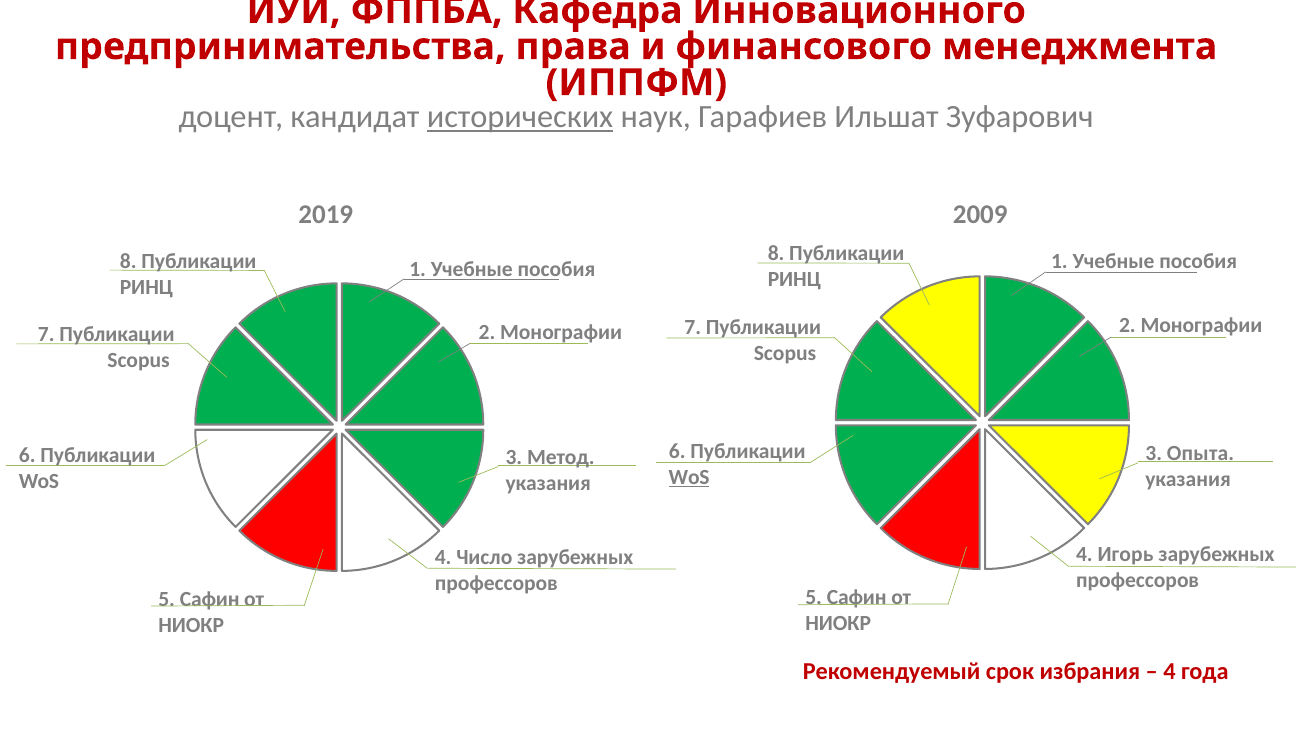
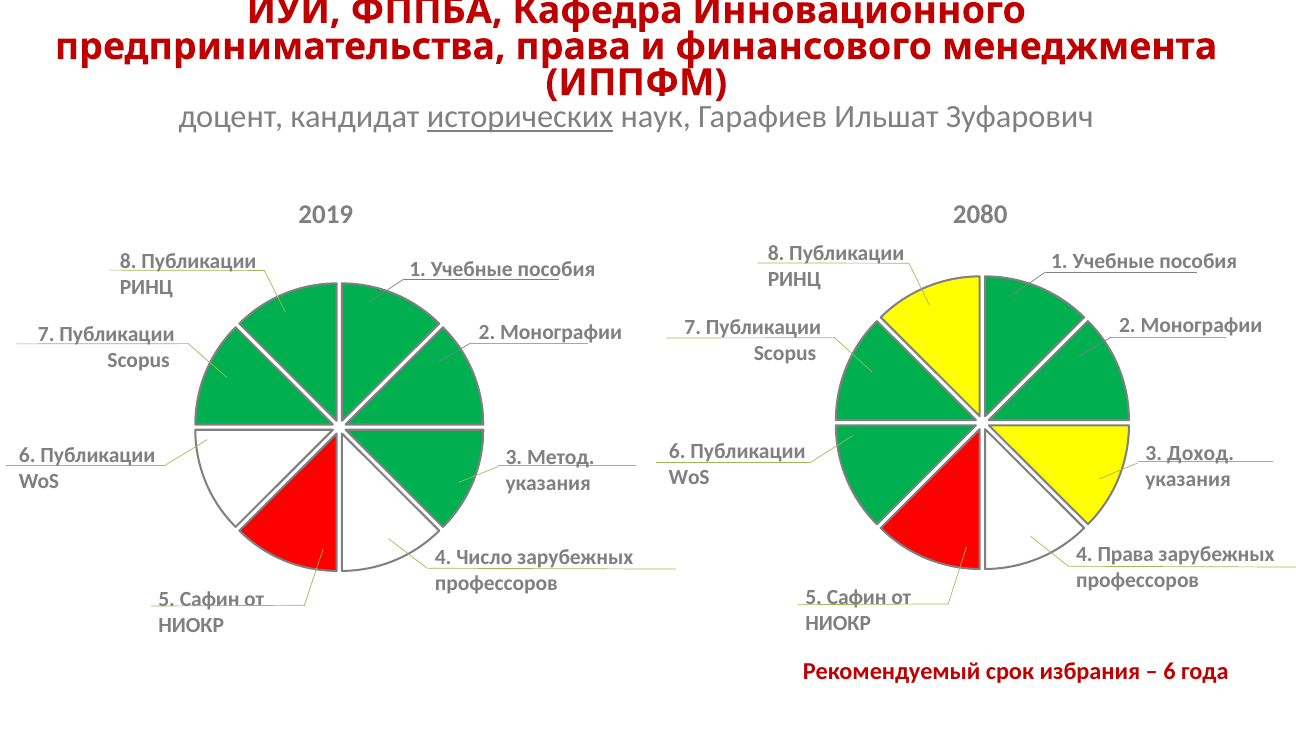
2009: 2009 -> 2080 (980, 214)
Опыта: Опыта -> Доход (1201, 453)
WoS underline: present -> none (689, 477)
4 Игорь: Игорь -> Права (1126, 555)
4: 4 -> 6 (1169, 671)
